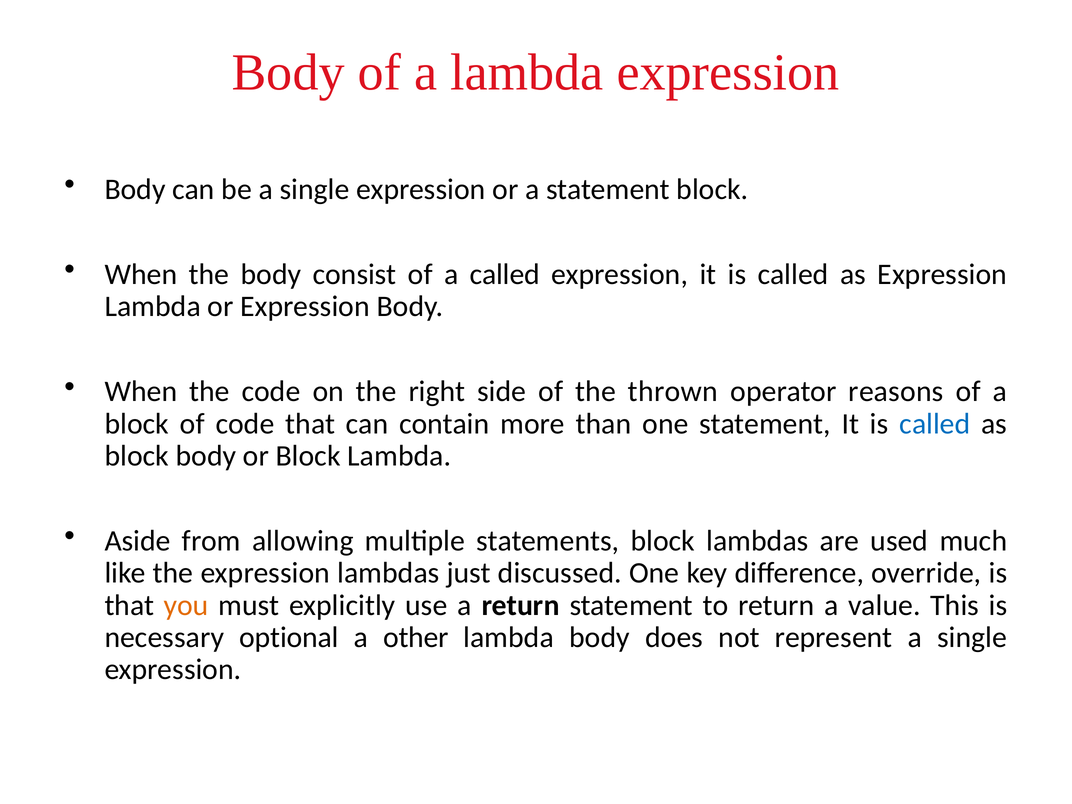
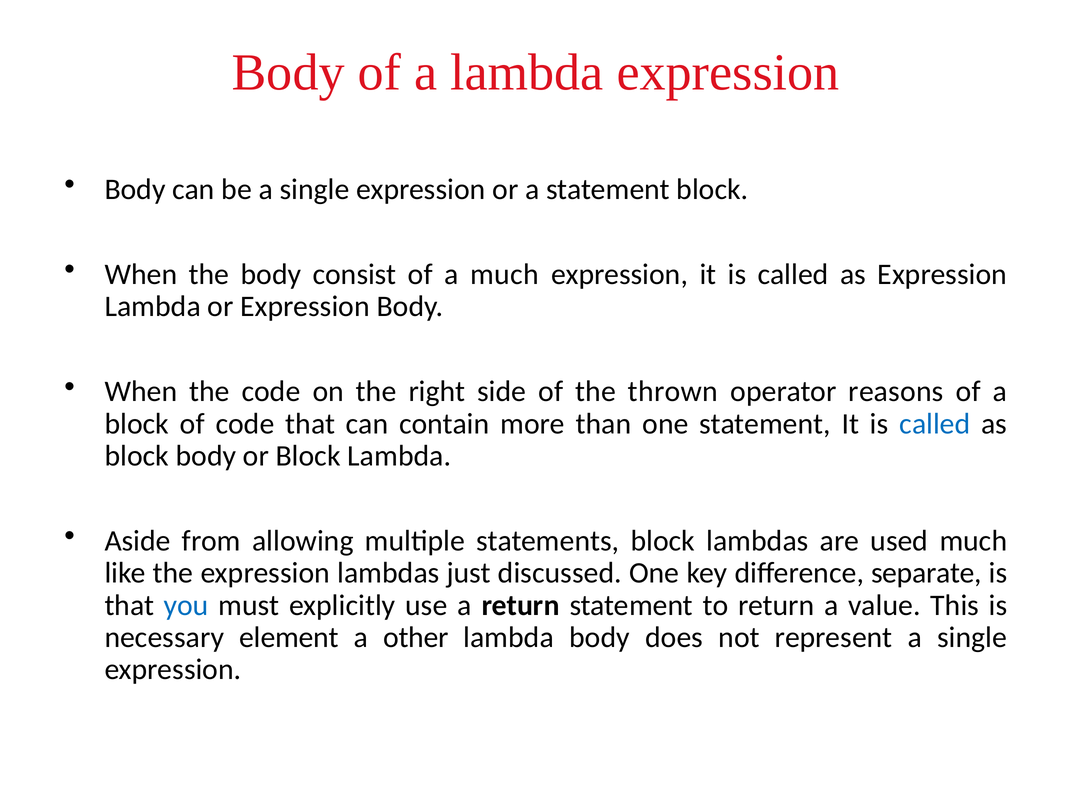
a called: called -> much (505, 274)
override: override -> separate (926, 573)
you colour: orange -> blue (186, 605)
optional: optional -> element (289, 637)
